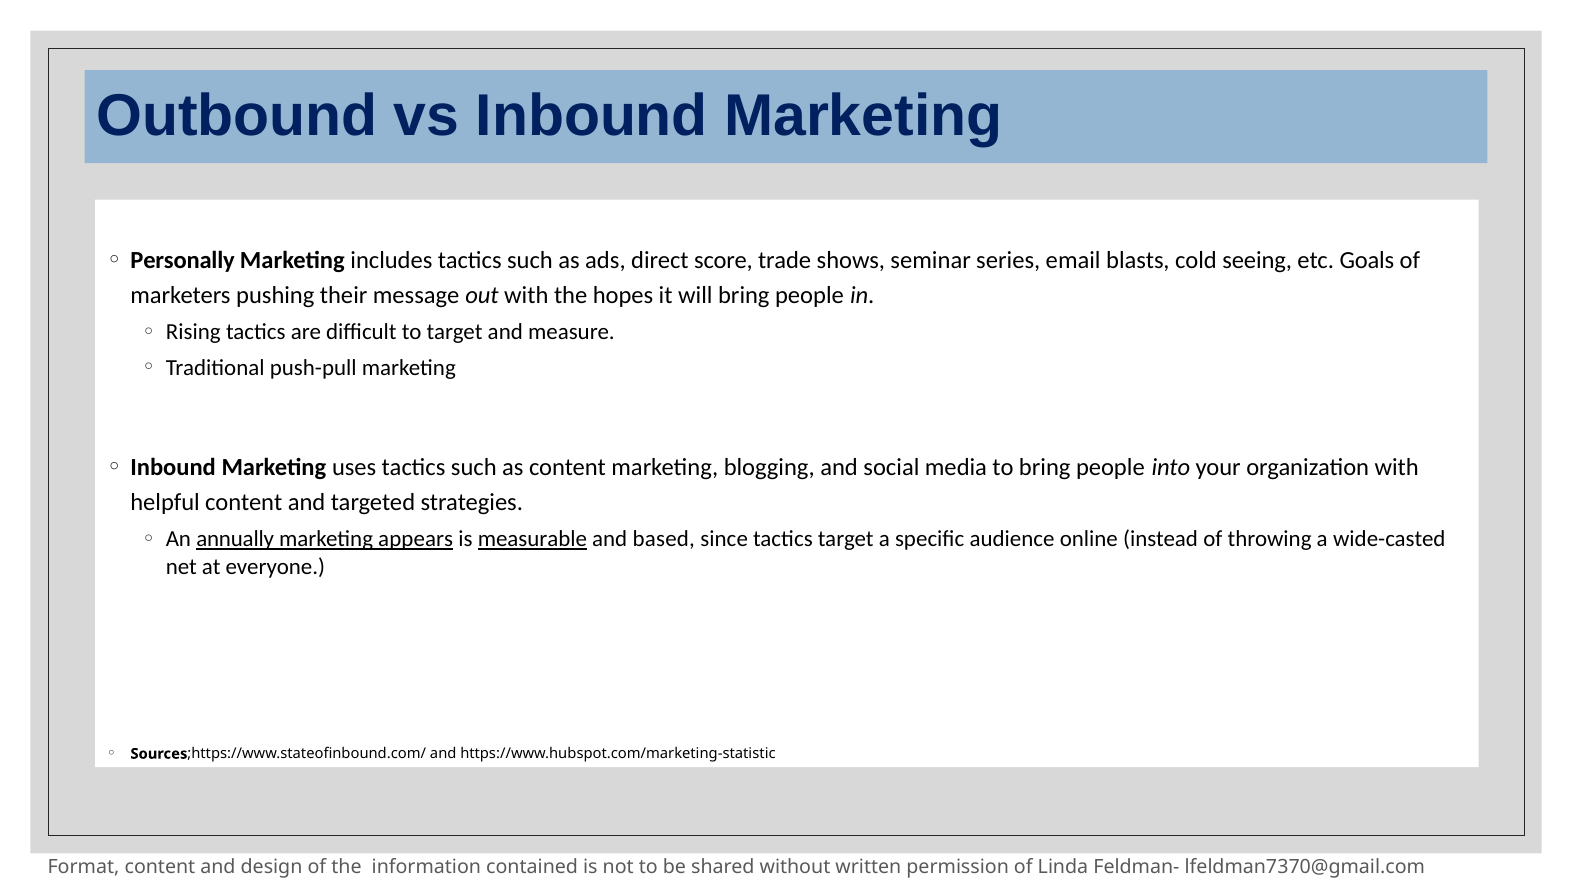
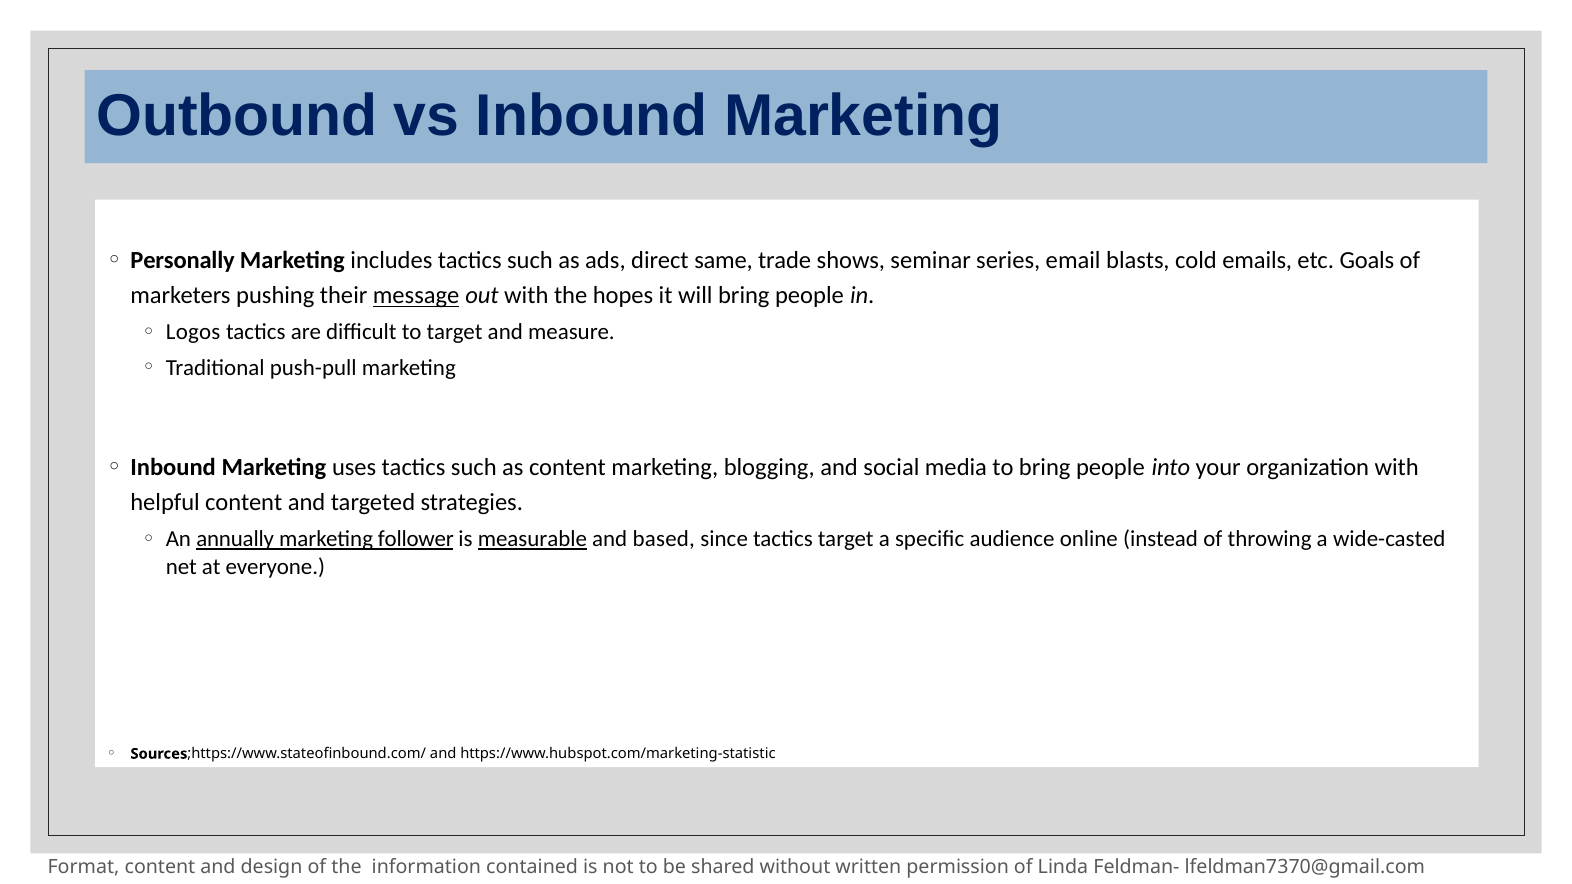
score: score -> same (723, 260)
seeing: seeing -> emails (1257, 260)
message underline: none -> present (416, 296)
Rising: Rising -> Logos (193, 332)
appears: appears -> follower (416, 539)
